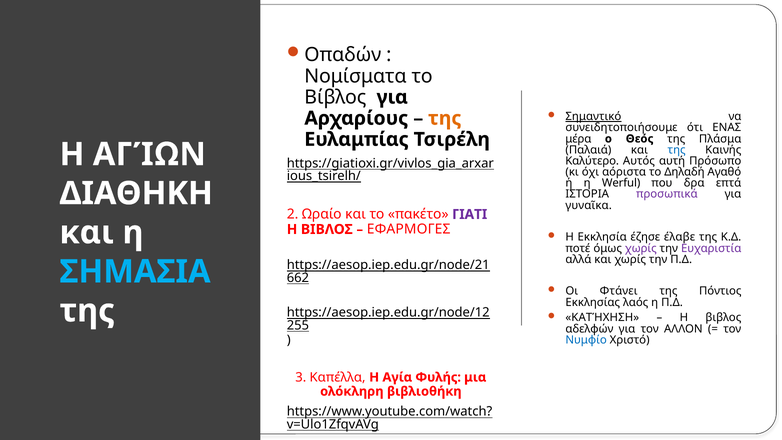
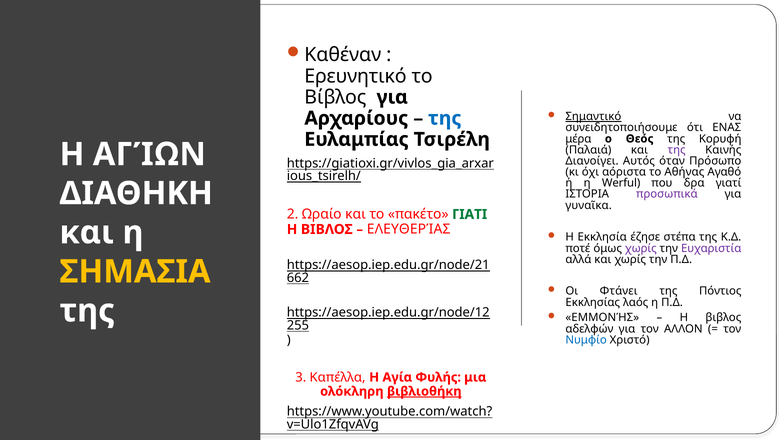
Οπαδών: Οπαδών -> Καθέναν (343, 55)
Νομίσματα: Νομίσματα -> Ερευνητικό (355, 76)
της colour: orange -> blue (445, 118)
Πλάσμα: Πλάσμα -> Κορυφή (720, 139)
της colour: blue -> purple (677, 150)
Καλύτερο: Καλύτερο -> Διανοίγει (592, 161)
αυτή: αυτή -> όταν (672, 161)
Δηλαδή: Δηλαδή -> Αθήνας (684, 172)
επτά: επτά -> γιατί (729, 183)
ΓΙΑΤΙ colour: purple -> green (470, 214)
ΕΦΑΡΜΟΓΕΣ: ΕΦΑΡΜΟΓΕΣ -> ΕΛΕΥΘΕΡΊΑΣ (409, 229)
έλαβε: έλαβε -> στέπα (680, 237)
ΣΗΜΑΣΙΑ colour: light blue -> yellow (135, 272)
ΚΑΤΉΧΗΣΗ: ΚΑΤΉΧΗΣΗ -> ΕΜΜΟΝΉΣ (602, 318)
βιβλιοθήκη underline: none -> present (424, 391)
